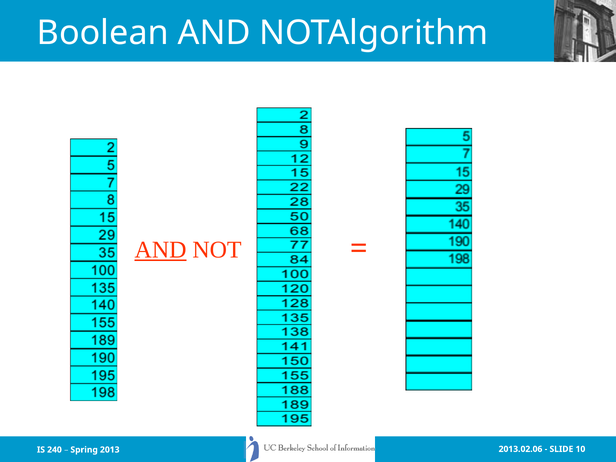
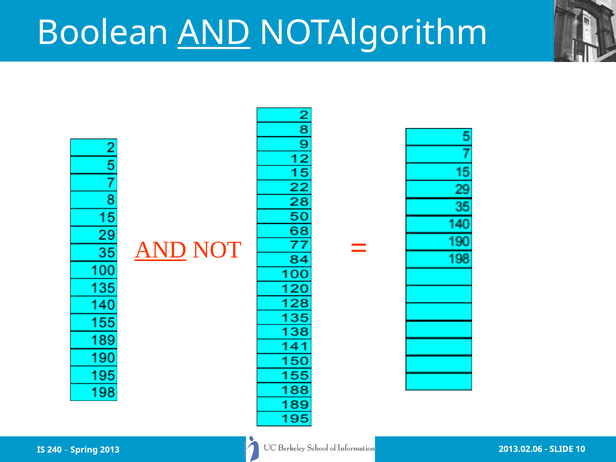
AND underline: none -> present (214, 33)
